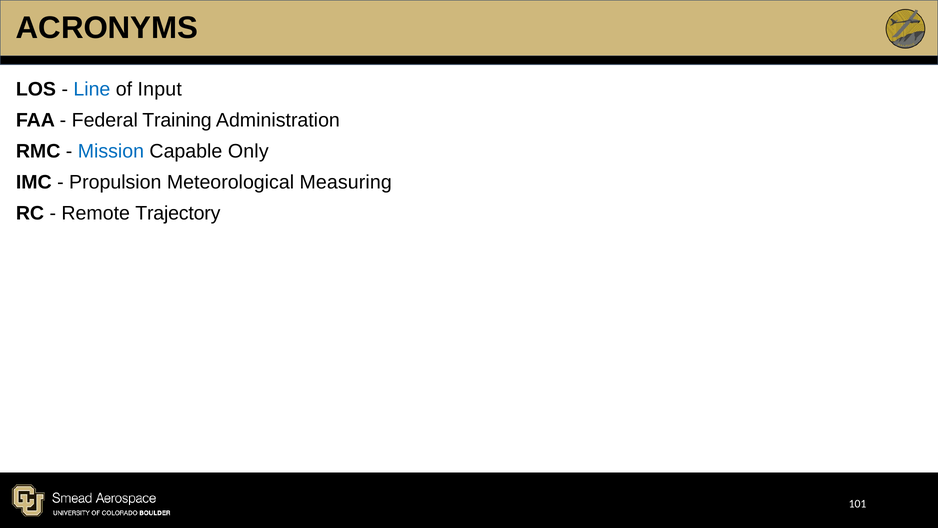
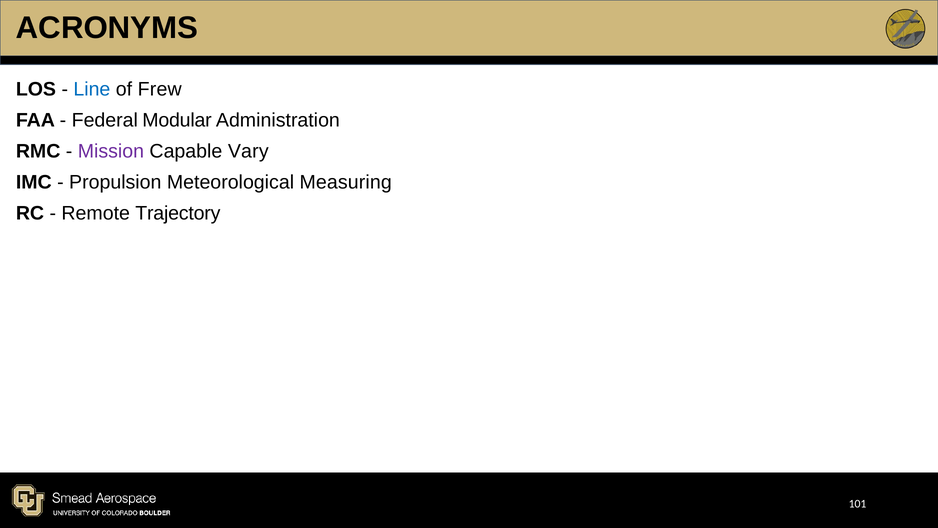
Input: Input -> Frew (160, 89)
Training: Training -> Modular (177, 120)
Mission colour: blue -> purple (111, 151)
Only: Only -> Vary (248, 151)
